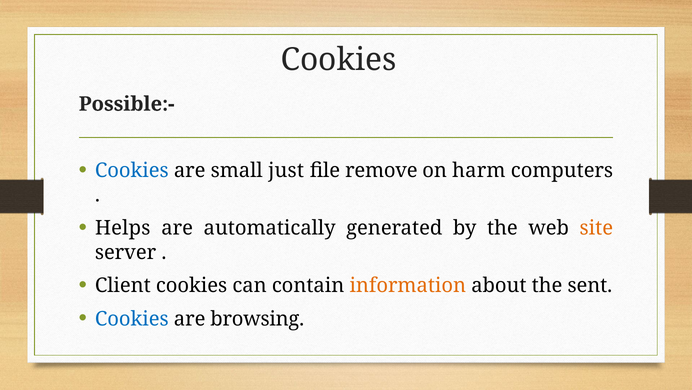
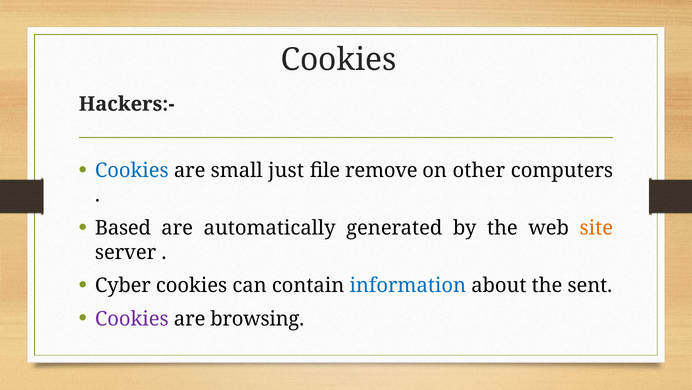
Possible:-: Possible:- -> Hackers:- (127, 104)
harm: harm -> other (479, 170)
Helps: Helps -> Based (123, 228)
Client: Client -> Cyber (123, 285)
information colour: orange -> blue (408, 285)
Cookies colour: blue -> purple (132, 318)
